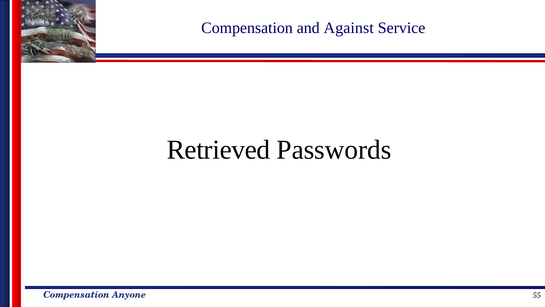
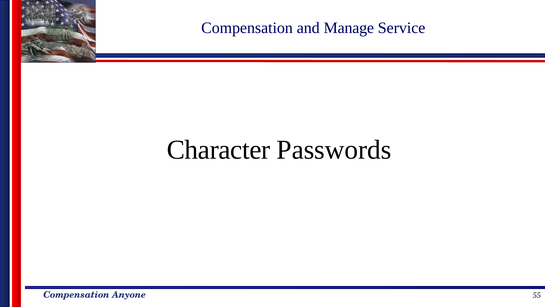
Against: Against -> Manage (349, 28)
Retrieved: Retrieved -> Character (218, 150)
